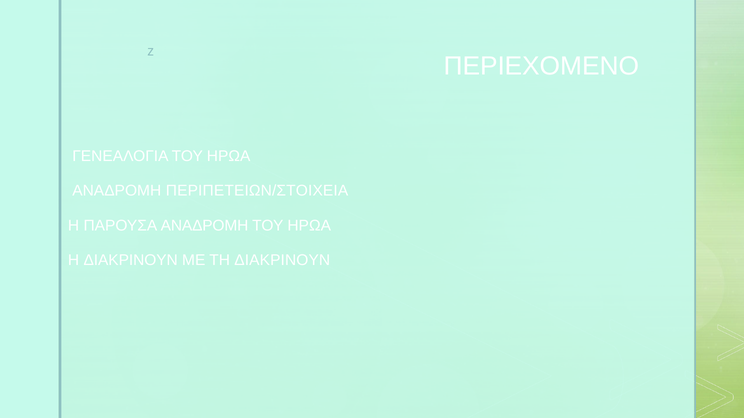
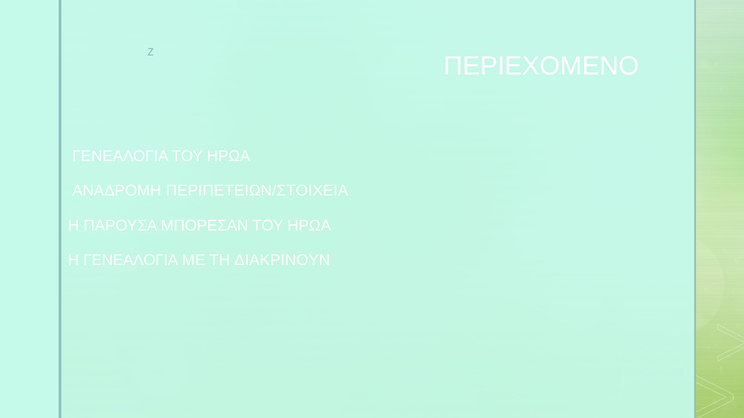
ΠΑΡΟΥΣΑ ΑΝΑΔΡΟΜΗ: ΑΝΑΔΡΟΜΗ -> ΜΠΟΡΕΣΑΝ (205, 226)
Η ΔΙΑΚΡΙΝΟΥΝ: ΔΙΑΚΡΙΝΟΥΝ -> ΓΕΝΕΑΛΟΓΙΑ (131, 261)
